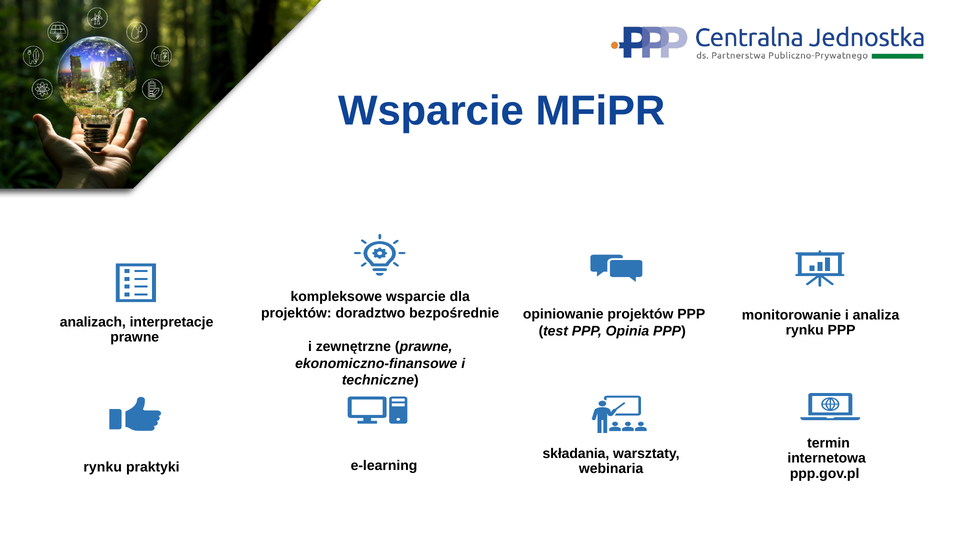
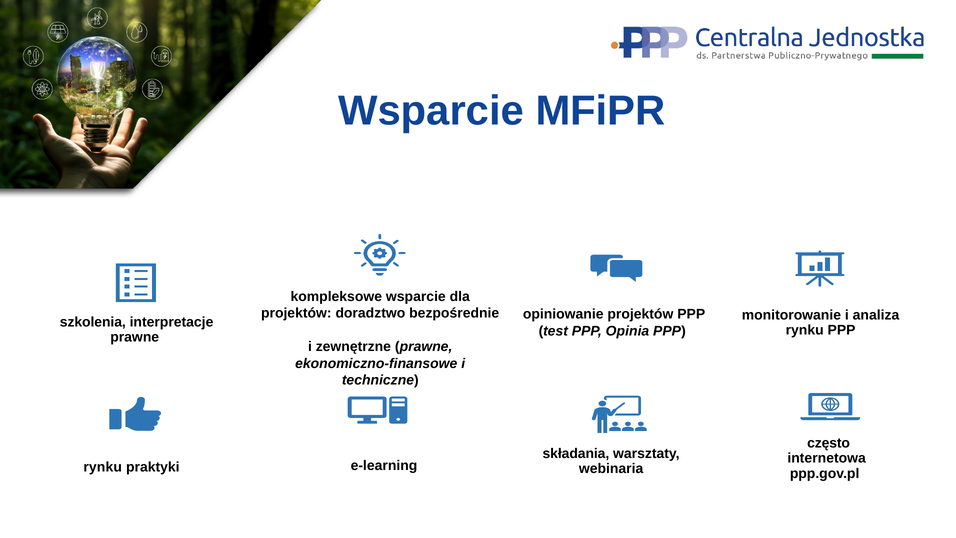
analizach: analizach -> szkolenia (93, 322)
termin: termin -> często (829, 443)
